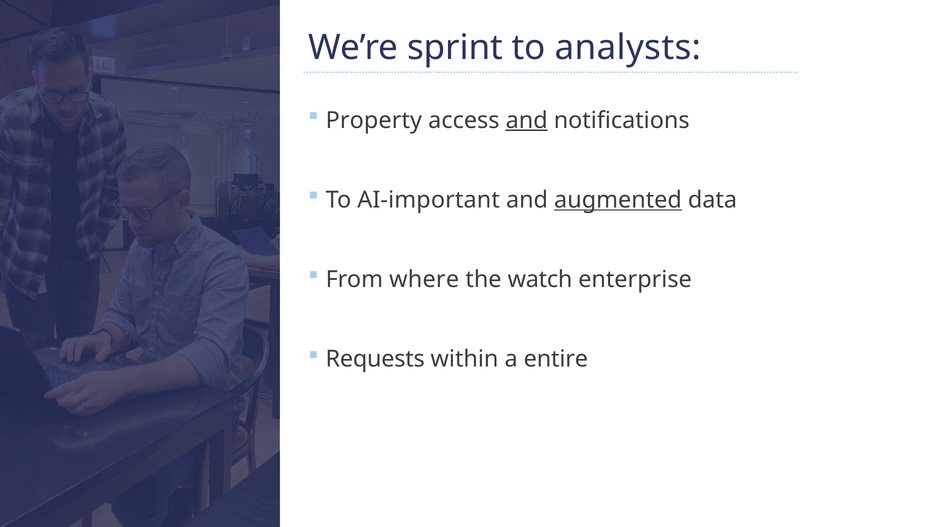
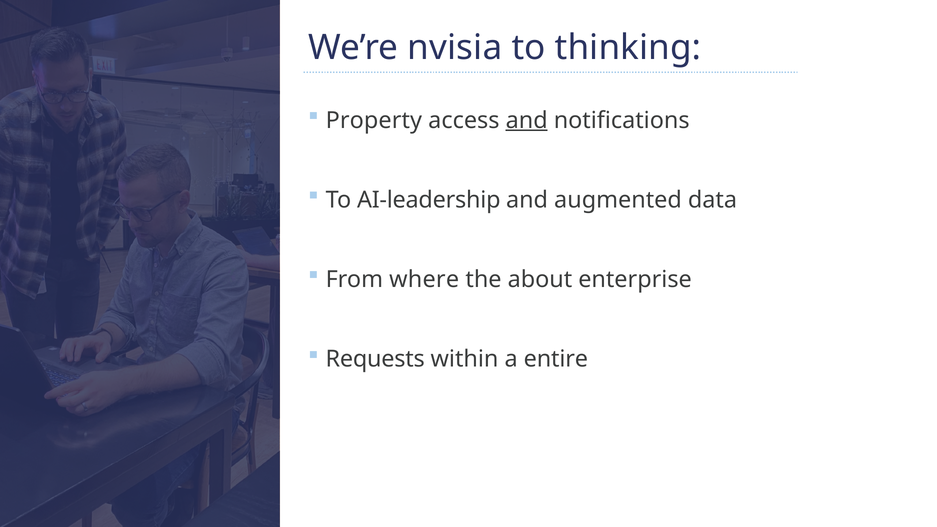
sprint: sprint -> nvisia (455, 48)
analysts: analysts -> thinking (628, 48)
AI-important: AI-important -> AI-leadership (429, 200)
augmented underline: present -> none (618, 200)
watch: watch -> about (540, 280)
